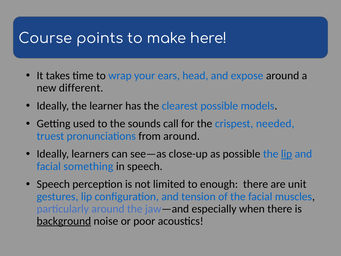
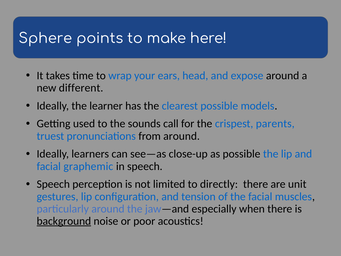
Course: Course -> Sphere (45, 38)
needed: needed -> parents (275, 124)
lip underline: present -> none (287, 154)
something: something -> graphemic (88, 166)
enough: enough -> directly (219, 184)
